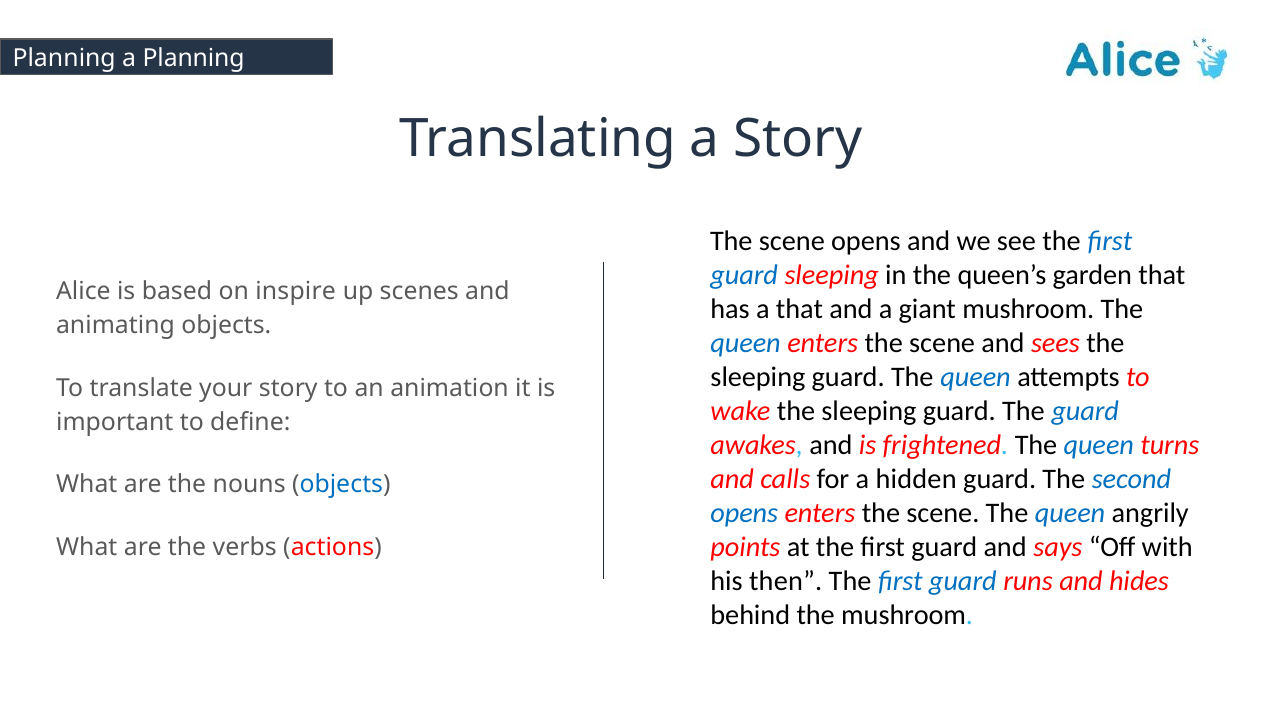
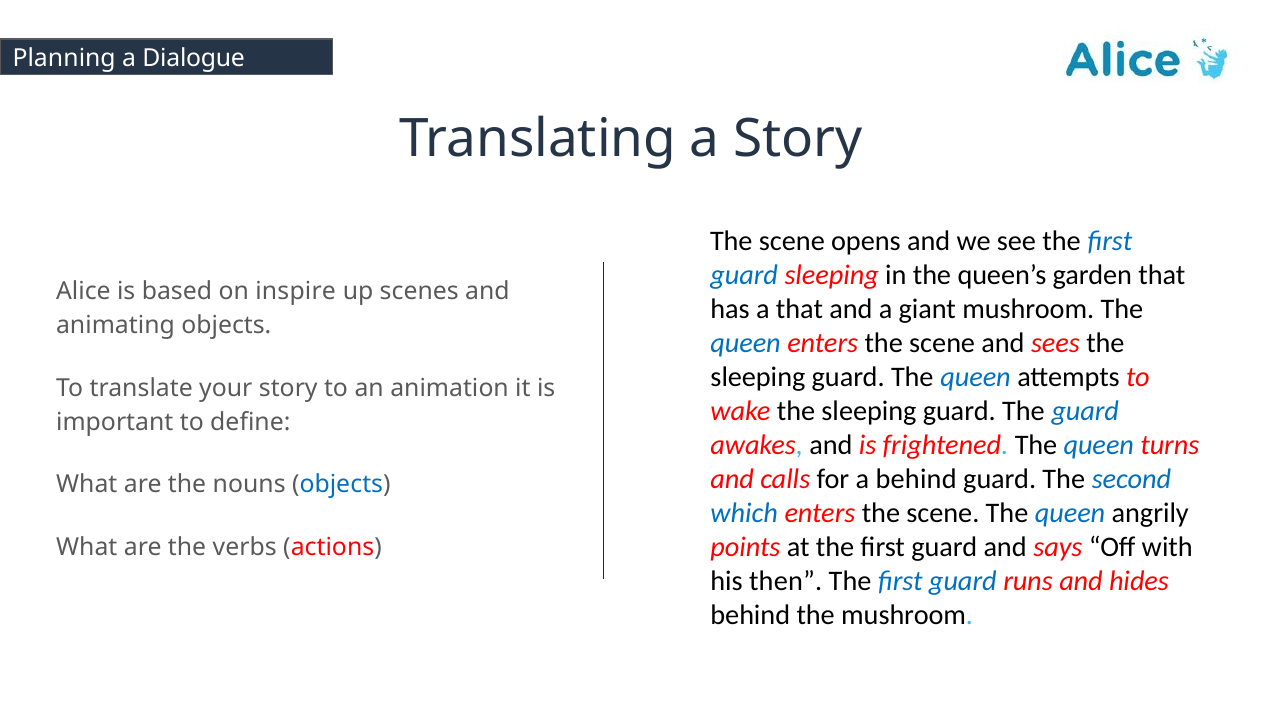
a Planning: Planning -> Dialogue (194, 59)
a hidden: hidden -> behind (916, 479)
opens: opens -> which (744, 513)
